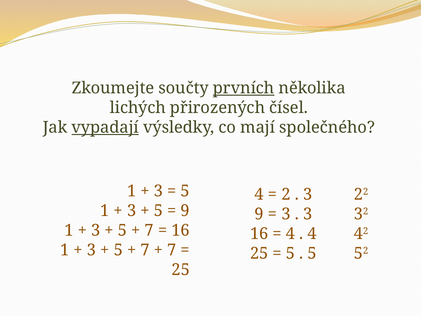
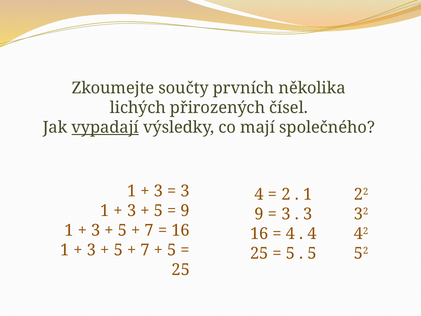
prvních underline: present -> none (244, 88)
5: 5 -> 3 (185, 191)
3: 3 -> 1 (308, 194)
7: 7 -> 5 (172, 250)
